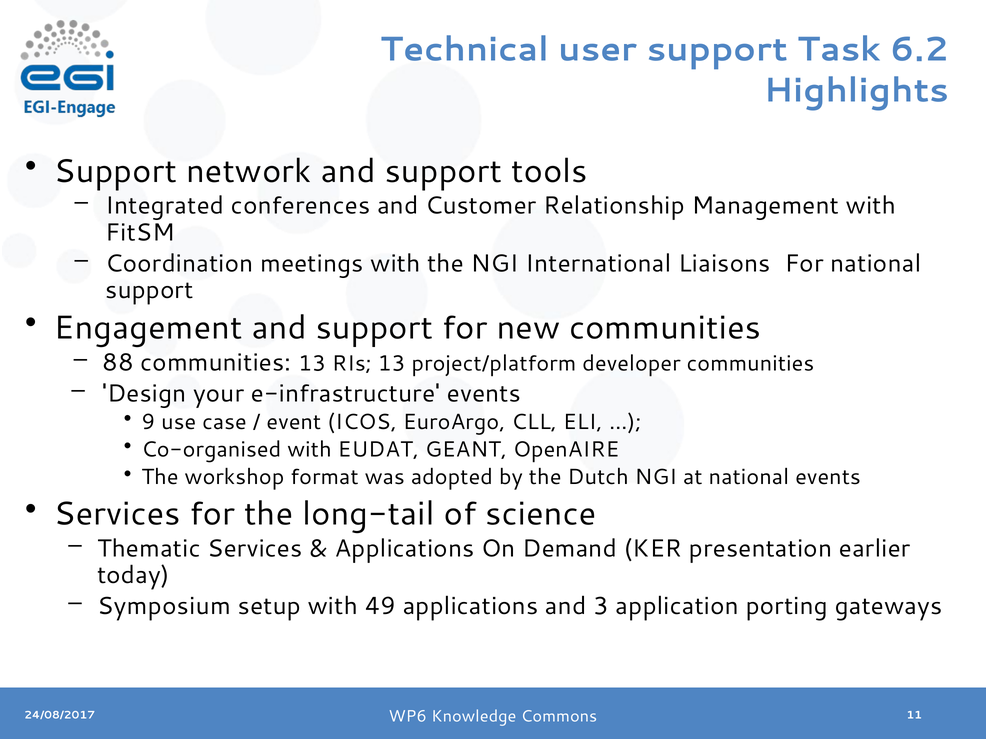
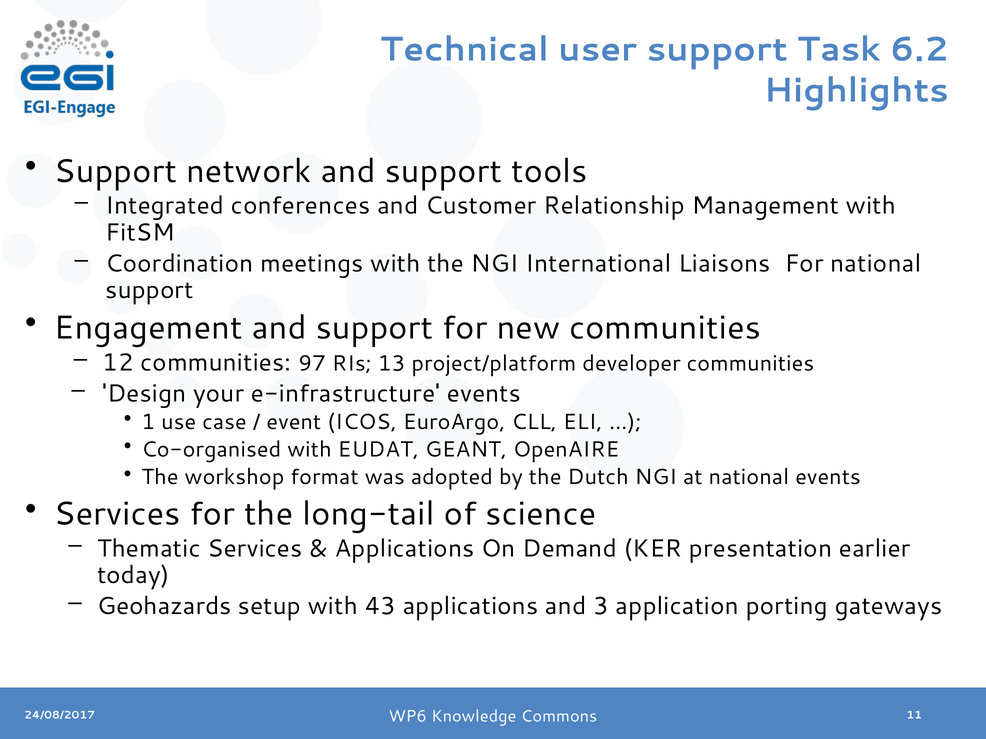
88: 88 -> 12 (118, 363)
communities 13: 13 -> 97 (312, 364)
9: 9 -> 1 (148, 422)
Symposium: Symposium -> Geohazards (164, 607)
49: 49 -> 43 (380, 607)
